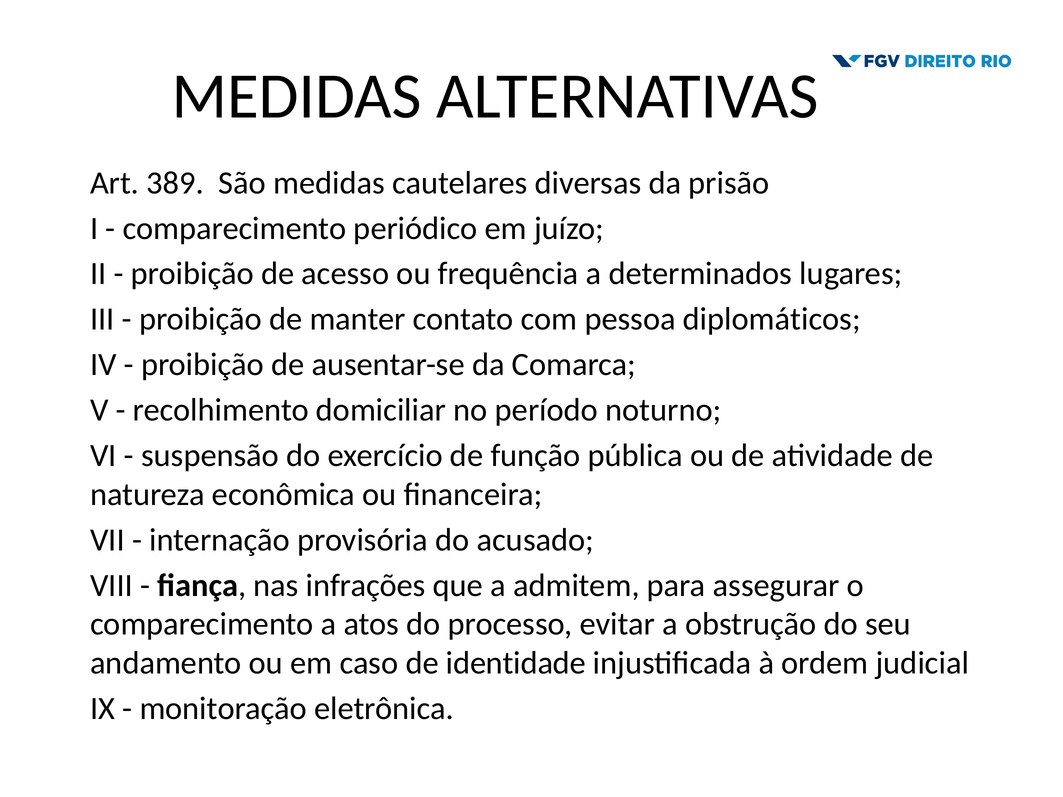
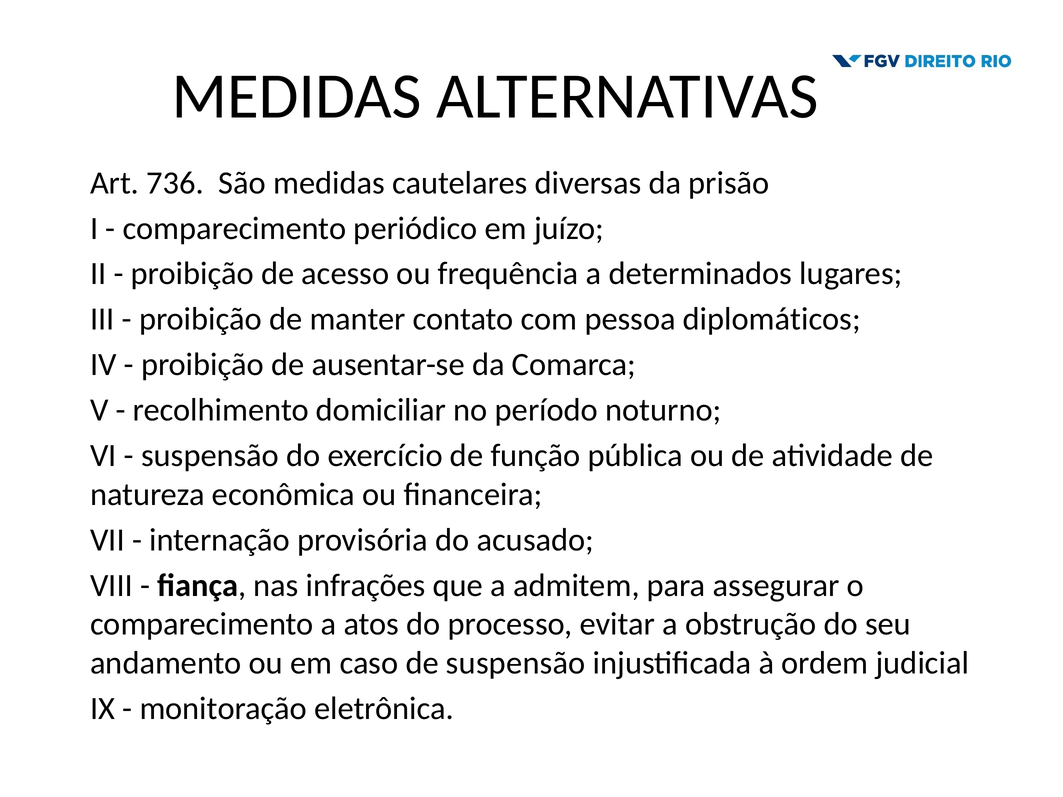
389: 389 -> 736 (175, 183)
de identidade: identidade -> suspensão (516, 663)
